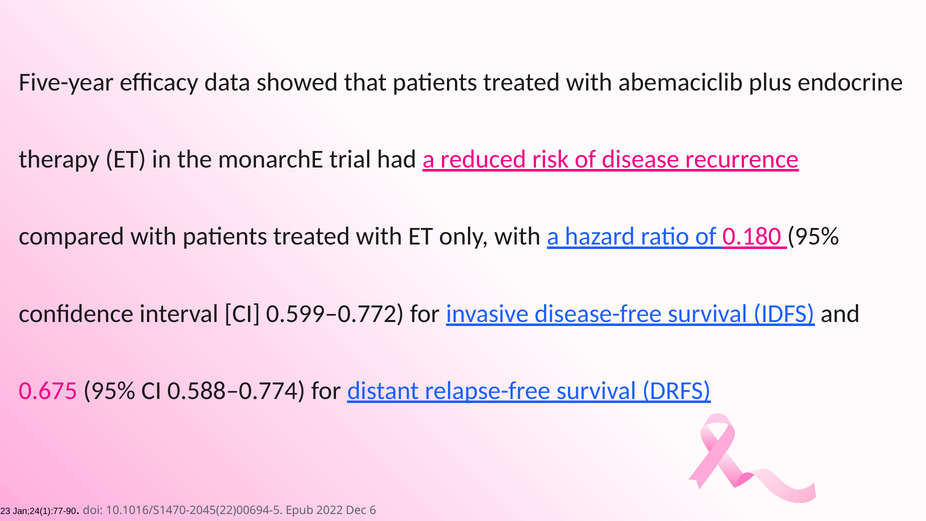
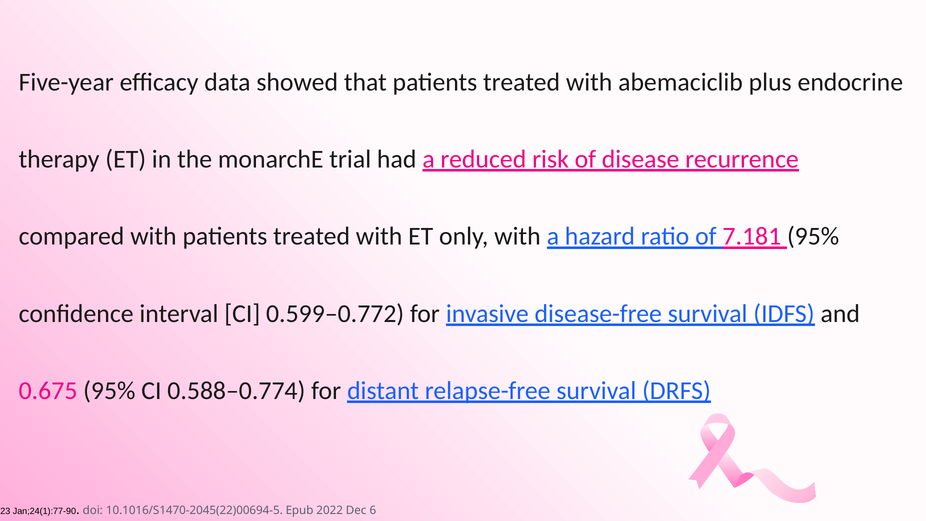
0.180: 0.180 -> 7.181 (752, 236)
